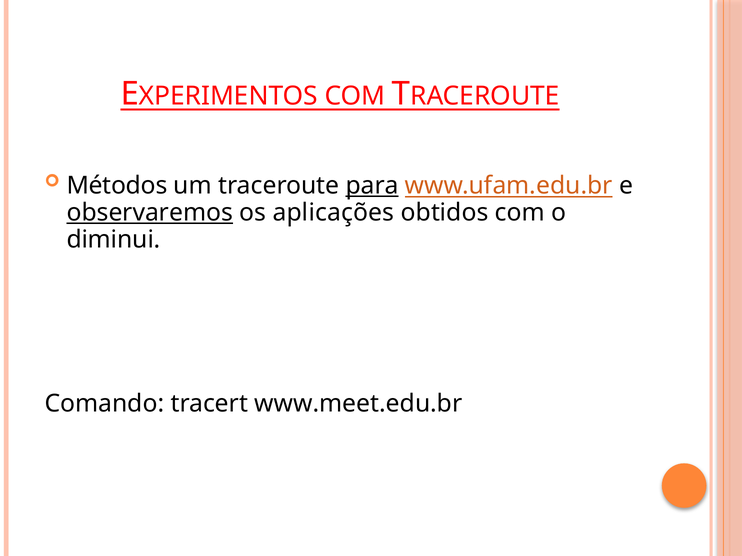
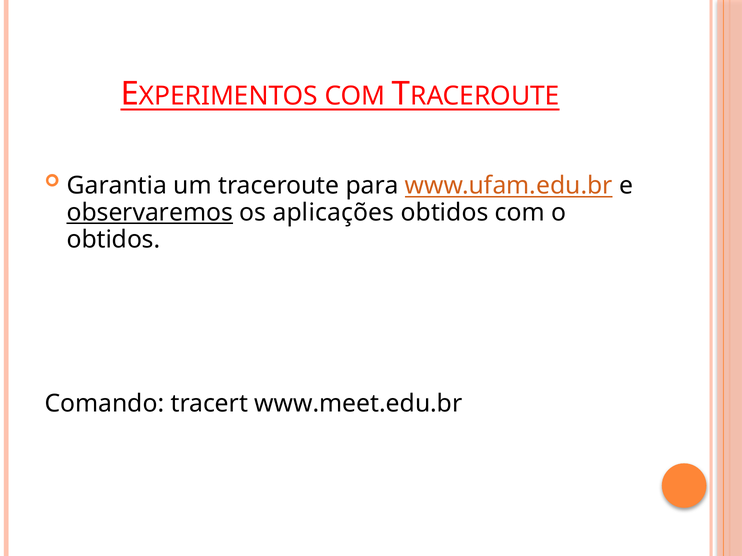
Métodos: Métodos -> Garantia (117, 186)
para underline: present -> none (372, 186)
diminui: diminui -> obtidos (113, 240)
